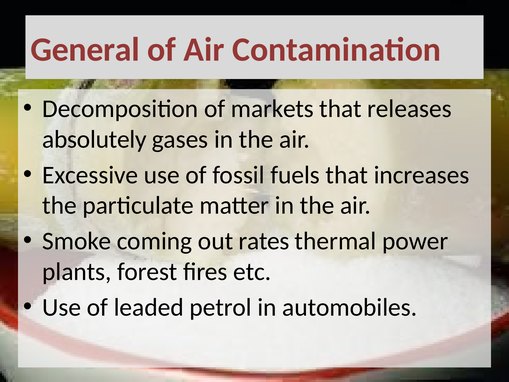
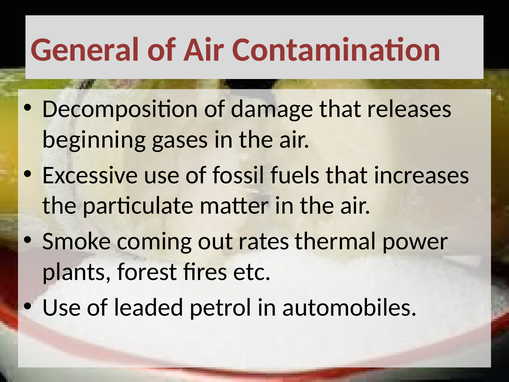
markets: markets -> damage (272, 109)
absolutely: absolutely -> beginning (94, 139)
